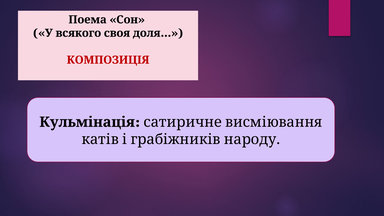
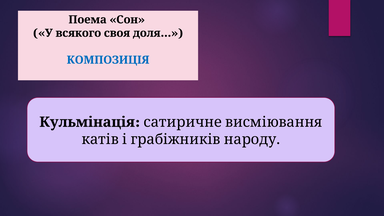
КОМПОЗИЦІЯ colour: red -> blue (108, 60)
